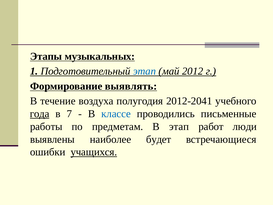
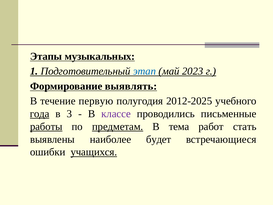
2012: 2012 -> 2023 (193, 71)
воздуха: воздуха -> первую (96, 101)
2012-2041: 2012-2041 -> 2012-2025 (189, 101)
7: 7 -> 3 (69, 114)
классе colour: blue -> purple (116, 114)
работы underline: none -> present (46, 126)
предметам underline: none -> present (118, 126)
В этап: этап -> тема (179, 126)
люди: люди -> стать (245, 126)
